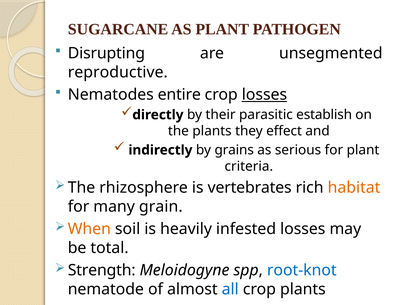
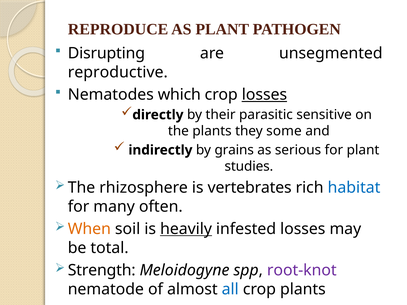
SUGARCANE: SUGARCANE -> REPRODUCE (118, 29)
entire: entire -> which (179, 95)
establish: establish -> sensitive (324, 115)
effect: effect -> some (284, 131)
criteria: criteria -> studies (249, 166)
habitat colour: orange -> blue (354, 188)
grain: grain -> often (161, 207)
heavily underline: none -> present (186, 229)
root-knot colour: blue -> purple (302, 270)
